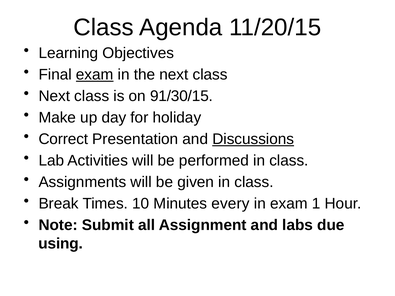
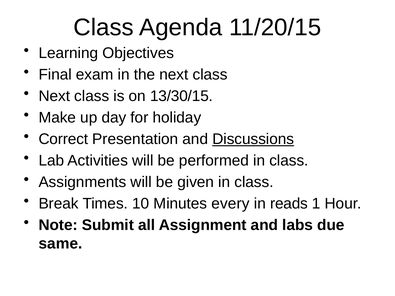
exam underline: present -> none (95, 75)
91/30/15: 91/30/15 -> 13/30/15 (181, 96)
in exam: exam -> reads (289, 204)
using: using -> same (60, 244)
